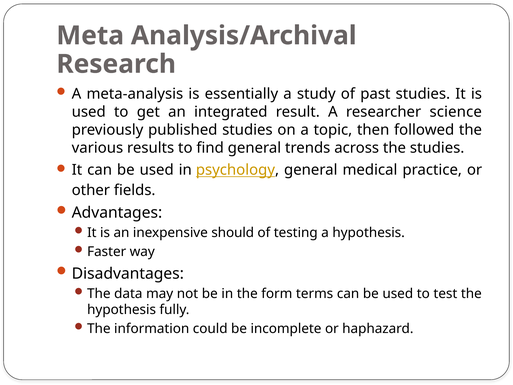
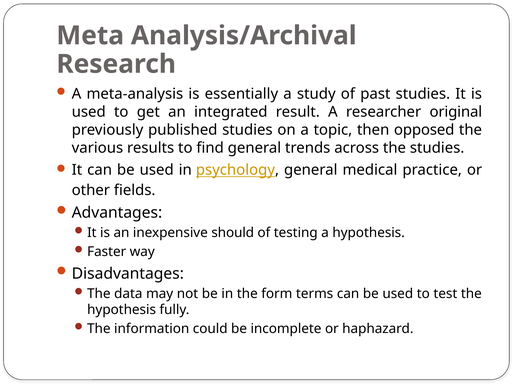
science: science -> original (456, 112)
followed: followed -> opposed (424, 130)
